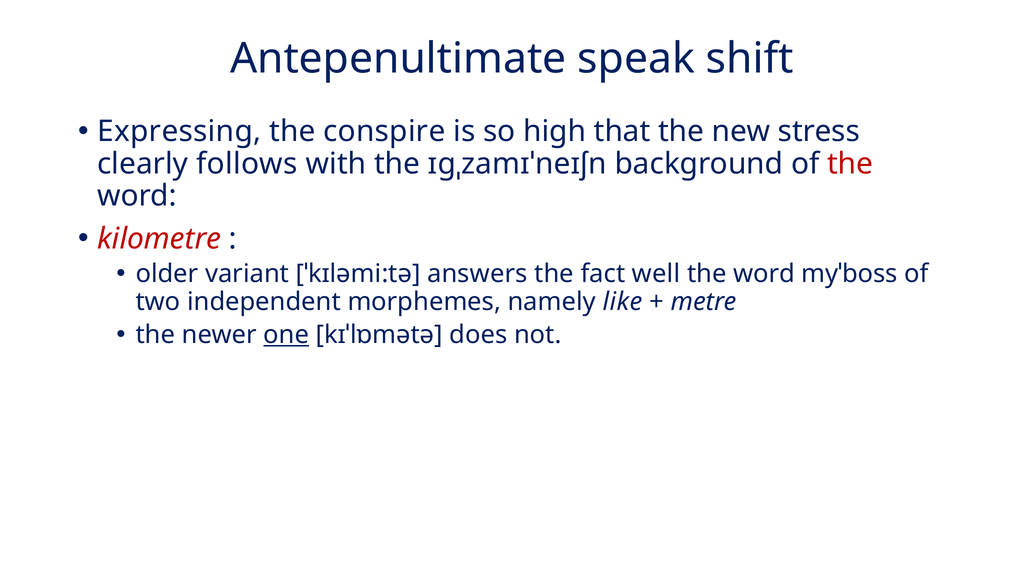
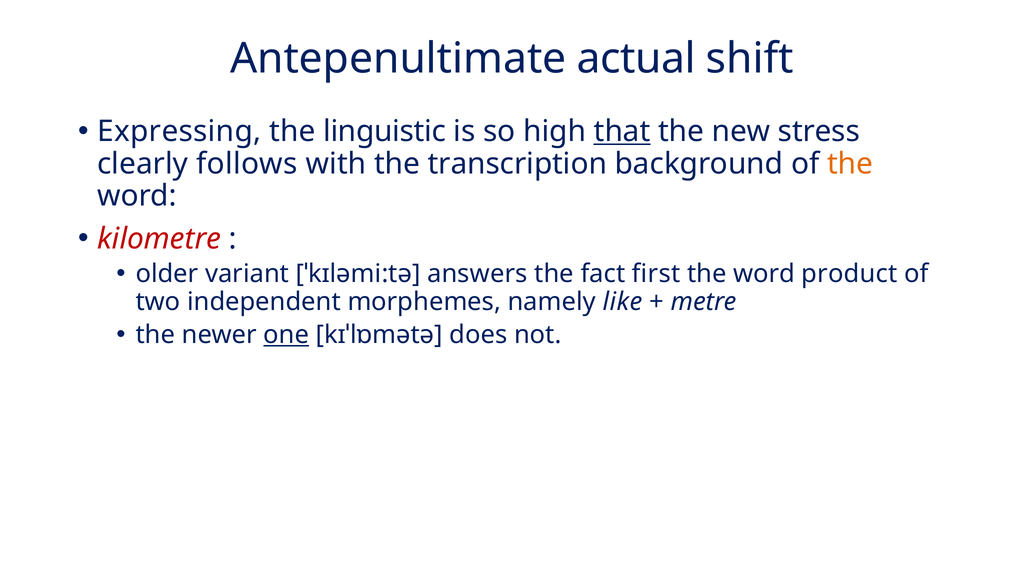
speak: speak -> actual (636, 59)
conspire: conspire -> linguistic (385, 131)
that underline: none -> present (622, 131)
ɪgˌzamɪˈneɪʃn: ɪgˌzamɪˈneɪʃn -> transcription (517, 164)
the colour: red -> orange (850, 164)
well: well -> first (656, 274)
myˈboss: myˈboss -> product (849, 274)
